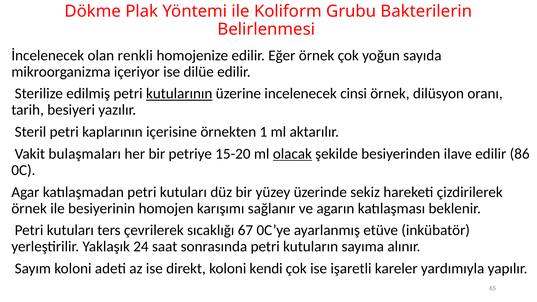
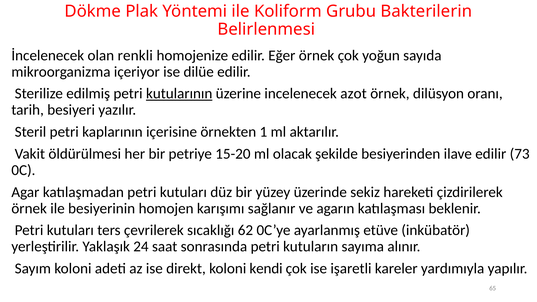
cinsi: cinsi -> azot (354, 94)
bulaşmaları: bulaşmaları -> öldürülmesi (85, 154)
olacak underline: present -> none (292, 154)
86: 86 -> 73 (520, 154)
67: 67 -> 62 (245, 230)
